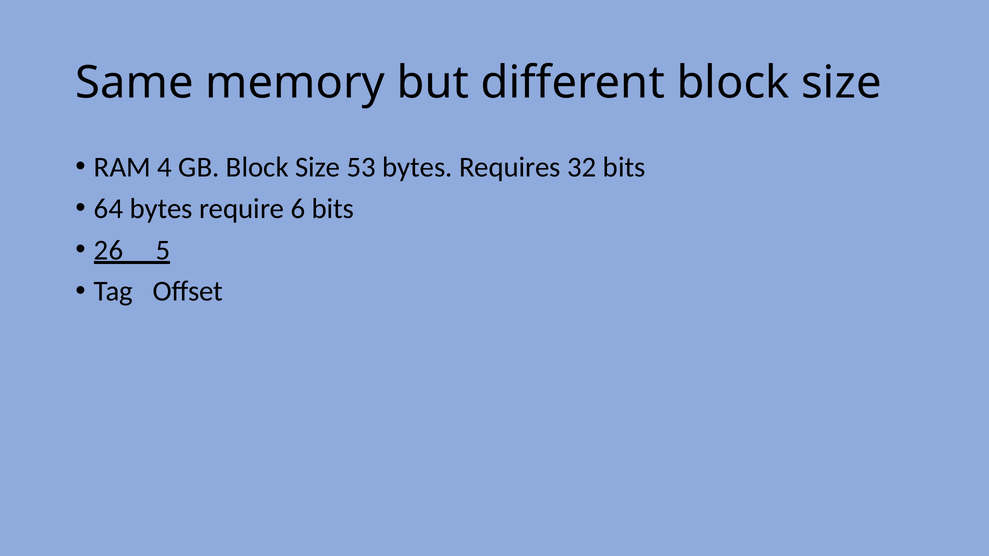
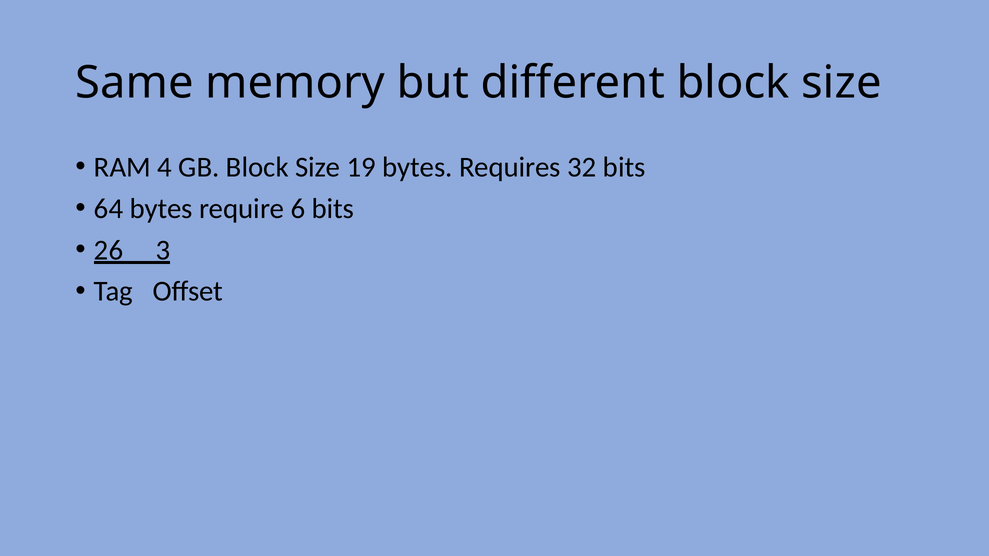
53: 53 -> 19 (361, 167)
5: 5 -> 3 (163, 250)
